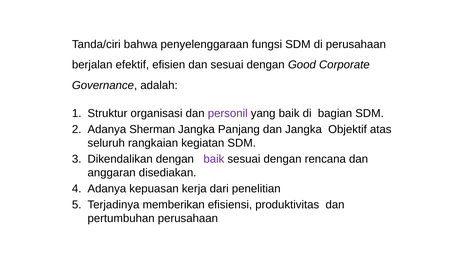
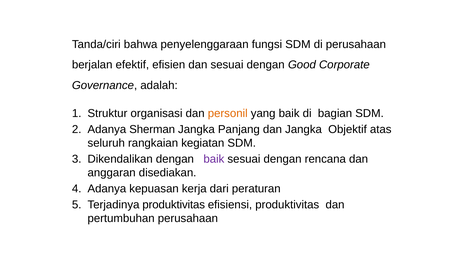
personil colour: purple -> orange (228, 113)
penelitian: penelitian -> peraturan (256, 188)
Terjadinya memberikan: memberikan -> produktivitas (174, 204)
